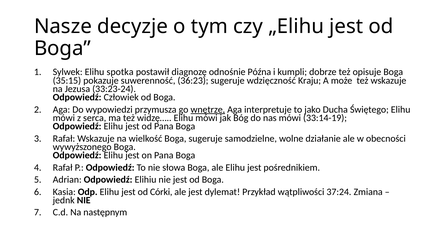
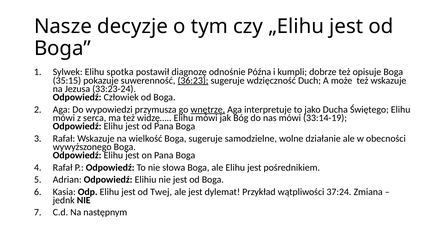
36:23 underline: none -> present (193, 80)
Kraju: Kraju -> Duch (310, 80)
Córki: Córki -> Twej (161, 192)
